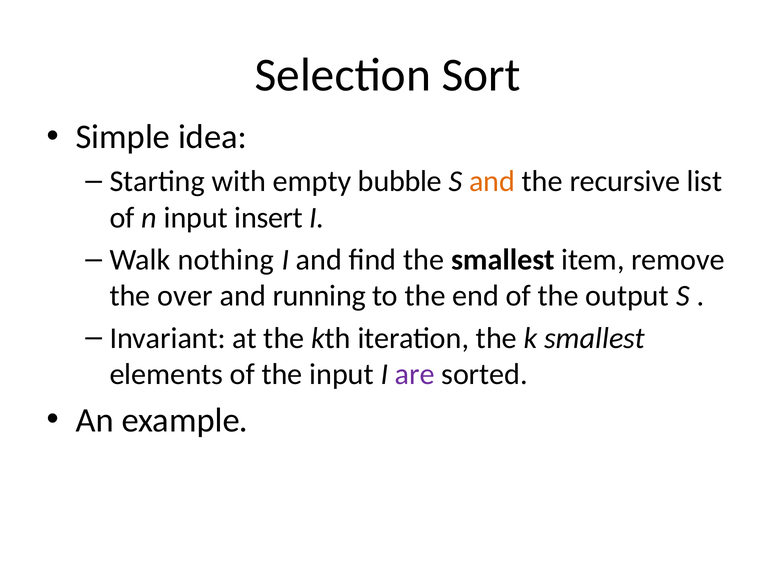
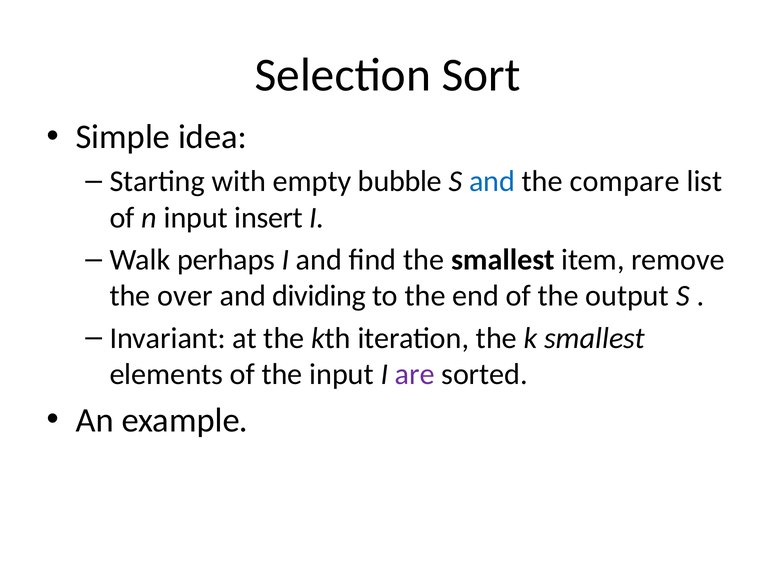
and colour: orange -> blue (492, 181)
recursive: recursive -> compare (625, 181)
nothing: nothing -> perhaps (226, 260)
running: running -> dividing (319, 296)
